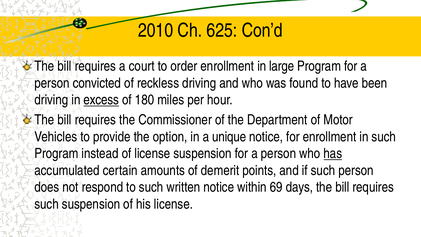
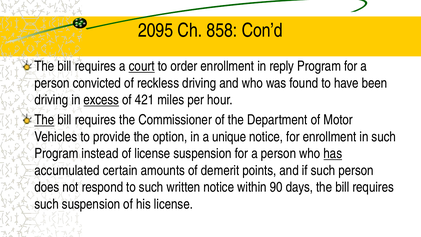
2010: 2010 -> 2095 (156, 31)
625: 625 -> 858 (222, 31)
court underline: none -> present (142, 66)
large: large -> reply (282, 66)
180: 180 -> 421 (145, 100)
The underline: none -> present (44, 120)
69: 69 -> 90 (276, 187)
